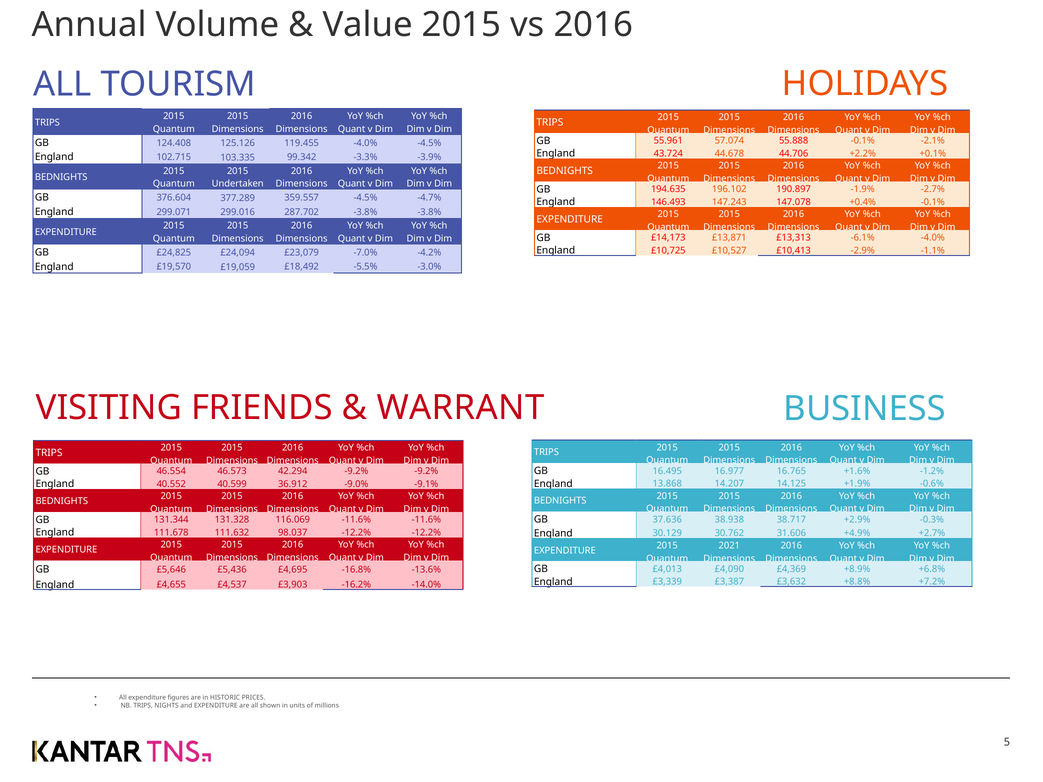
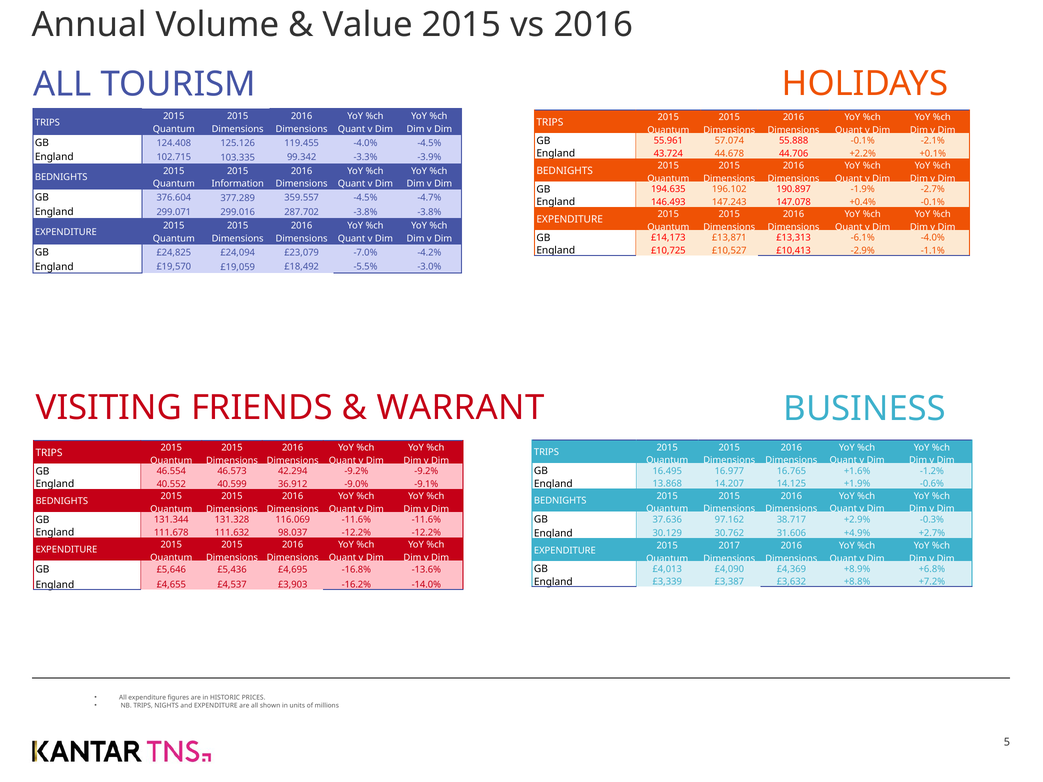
Undertaken: Undertaken -> Information (238, 184)
38.938: 38.938 -> 97.162 (729, 520)
2021: 2021 -> 2017 (729, 546)
